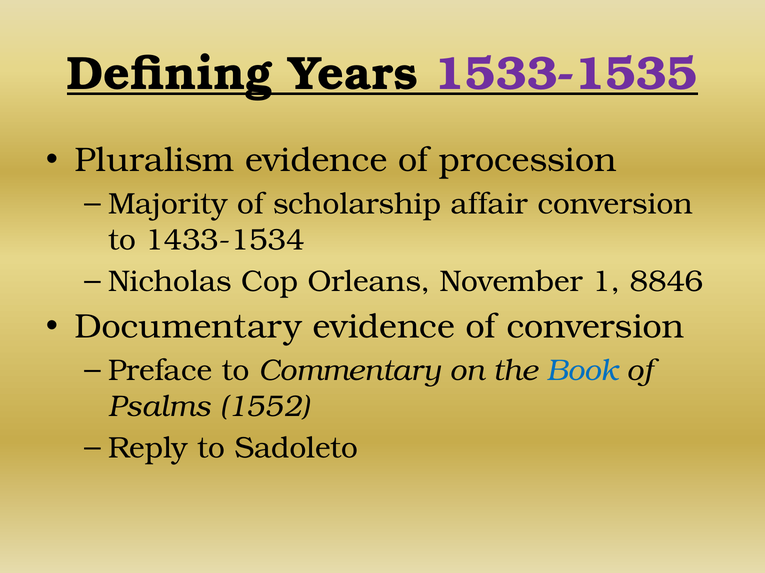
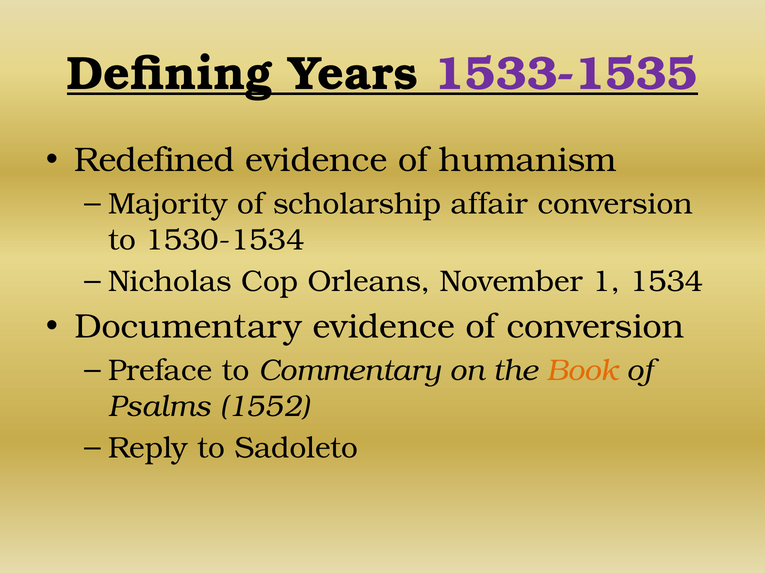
Pluralism: Pluralism -> Redefined (155, 160)
procession: procession -> humanism (528, 160)
1433-1534: 1433-1534 -> 1530-1534 (225, 240)
8846: 8846 -> 1534 (667, 282)
Book colour: blue -> orange (582, 371)
